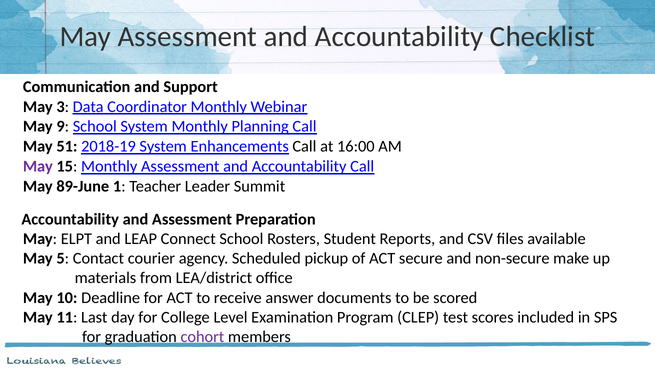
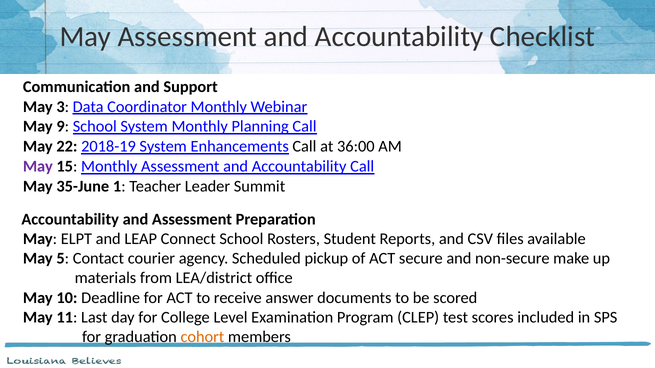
51: 51 -> 22 (67, 147)
16:00: 16:00 -> 36:00 (356, 147)
89-June: 89-June -> 35-June (83, 187)
cohort colour: purple -> orange (202, 337)
